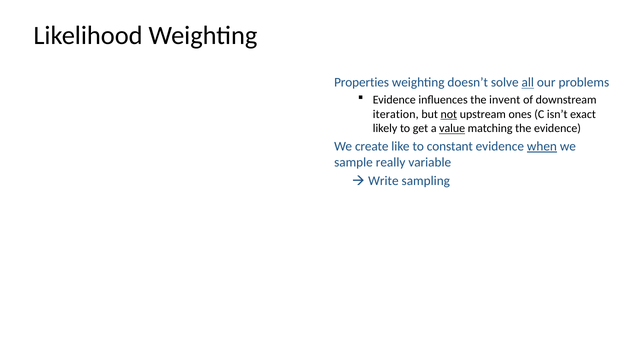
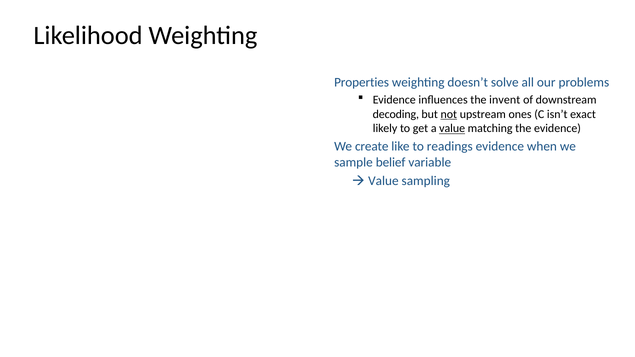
all underline: present -> none (528, 83)
iteration: iteration -> decoding (396, 114)
constant: constant -> readings (450, 146)
when underline: present -> none (542, 146)
really: really -> belief (391, 162)
Write: Write -> Value (383, 181)
